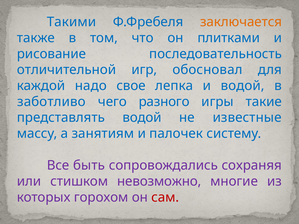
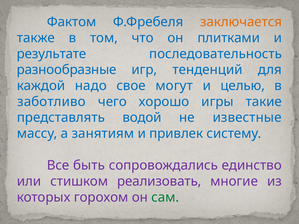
Такими: Такими -> Фактом (72, 22)
рисование: рисование -> результате (52, 54)
отличительной: отличительной -> разнообразные (67, 70)
обосновал: обосновал -> тенденций (208, 70)
лепка: лепка -> могут (174, 86)
и водой: водой -> целью (243, 86)
разного: разного -> хорошо (164, 102)
палочек: палочек -> привлек (176, 134)
сохраняя: сохраняя -> единство (252, 166)
невозможно: невозможно -> реализовать (159, 182)
сам colour: red -> green (165, 197)
